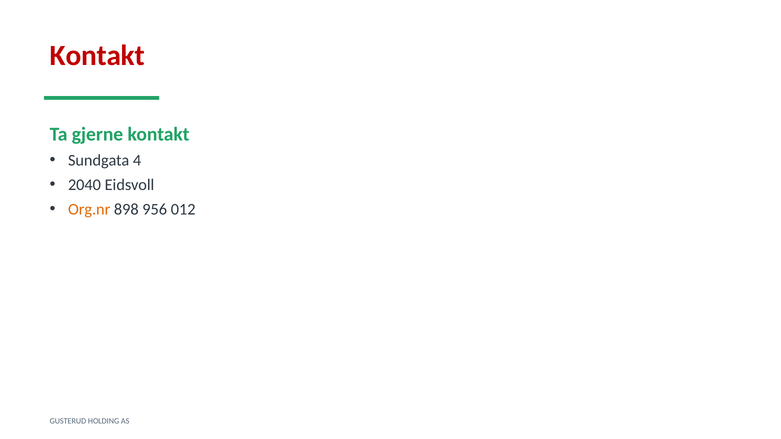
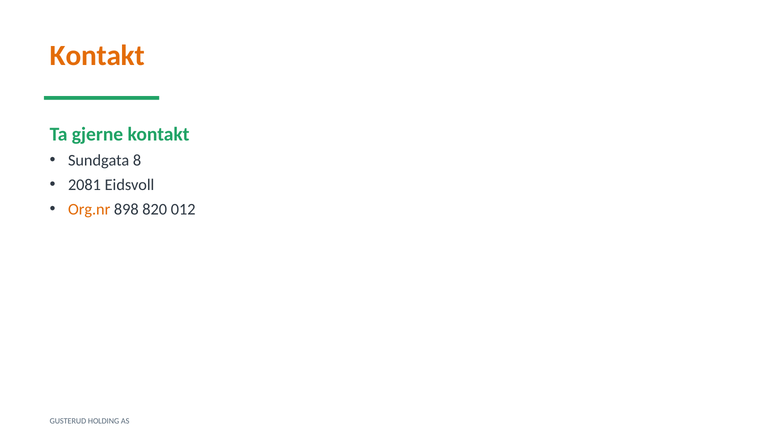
Kontakt colour: red -> orange (97, 56)
4: 4 -> 8 (137, 161)
2040: 2040 -> 2081 (84, 185)
956: 956 -> 820 (155, 209)
